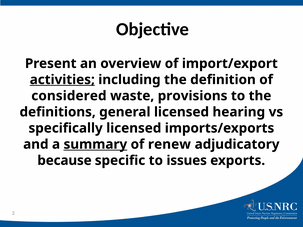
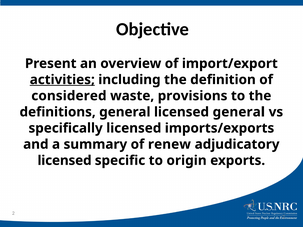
licensed hearing: hearing -> general (239, 112)
summary underline: present -> none (95, 144)
because: because -> licensed (64, 161)
issues: issues -> origin (187, 161)
